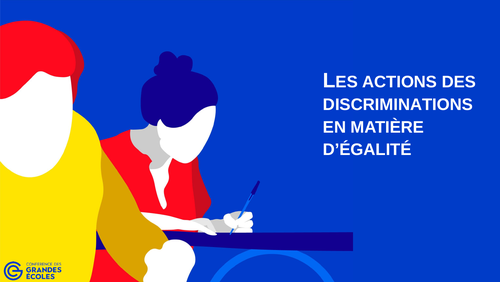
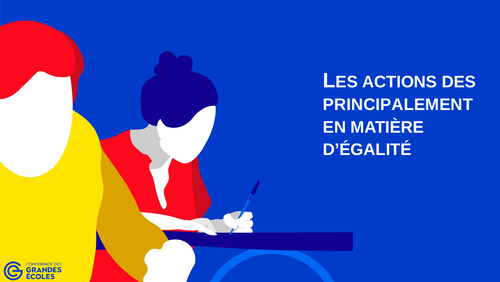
DISCRIMINATIONS: DISCRIMINATIONS -> PRINCIPALEMENT (398, 104)
